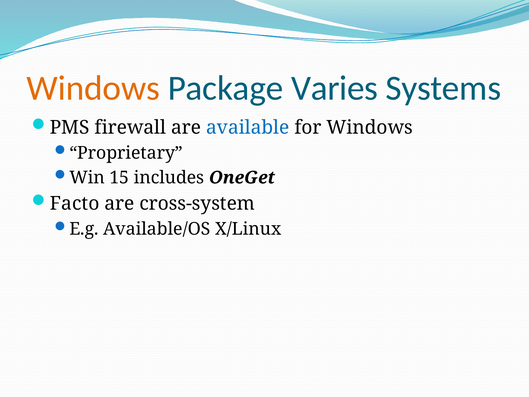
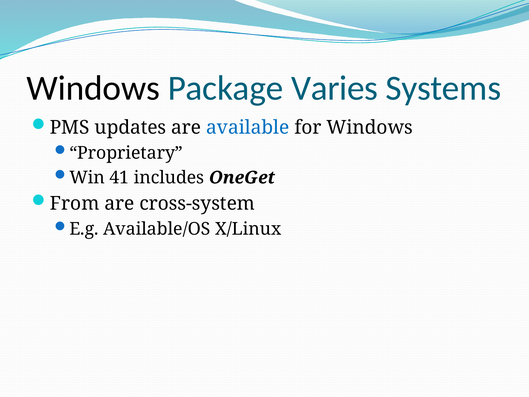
Windows colour: orange -> black (93, 88)
firewall: firewall -> updates (130, 127)
15: 15 -> 41 (119, 177)
Facto: Facto -> From (75, 203)
